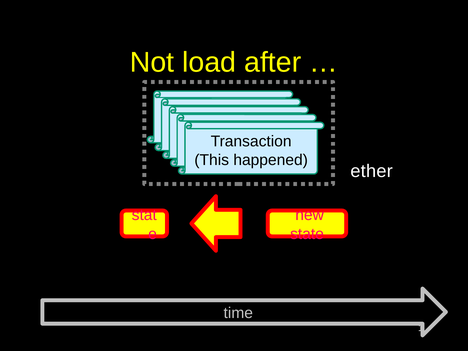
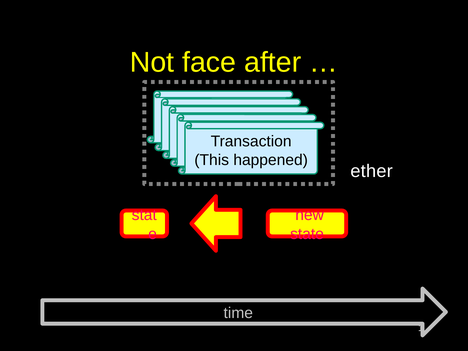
load: load -> face (209, 62)
